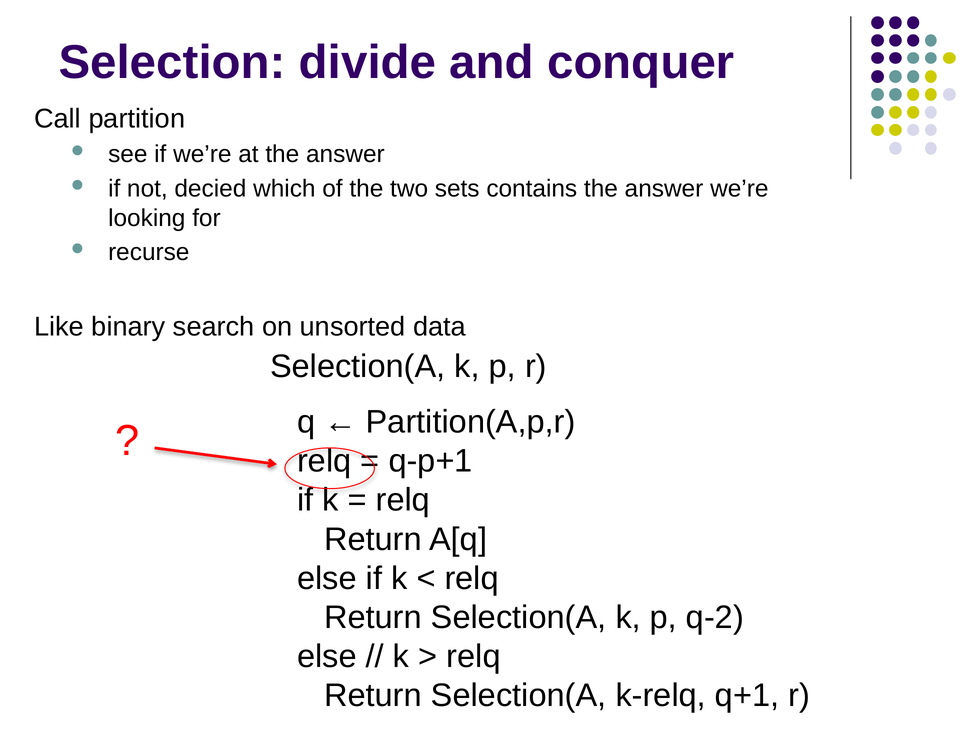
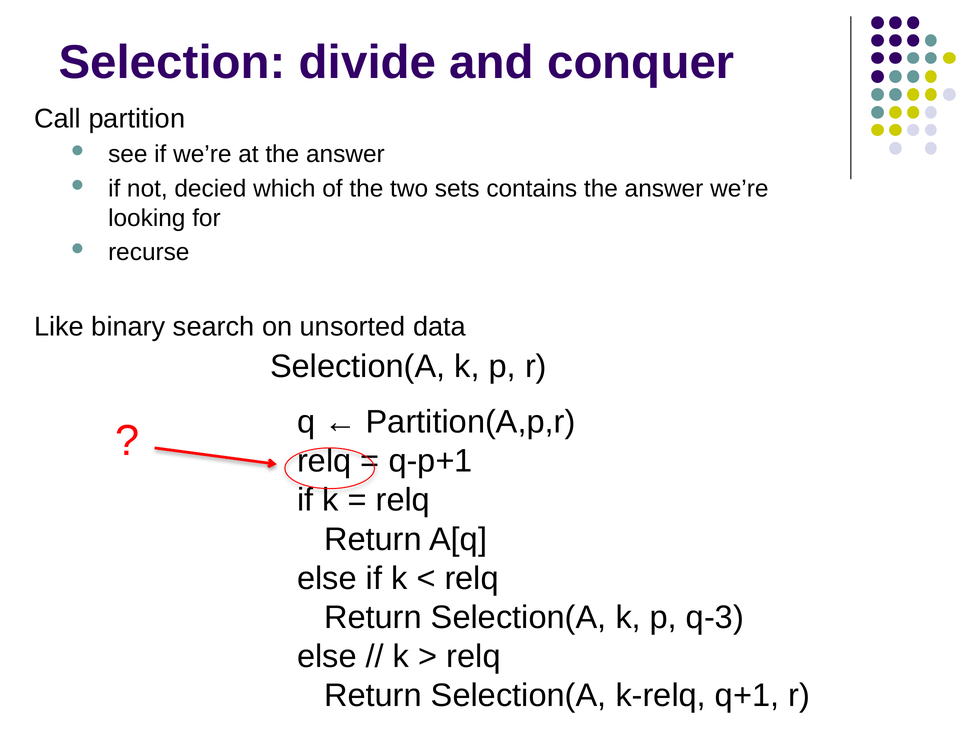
q-2: q-2 -> q-3 (715, 617)
